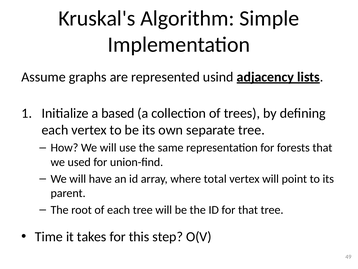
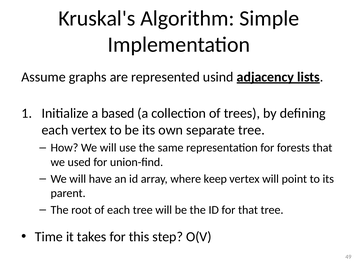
total: total -> keep (215, 178)
